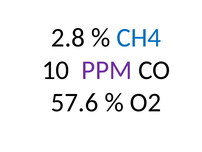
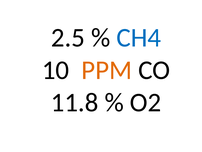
2.8: 2.8 -> 2.5 (68, 38)
PPM colour: purple -> orange (107, 70)
57.6: 57.6 -> 11.8 (75, 102)
